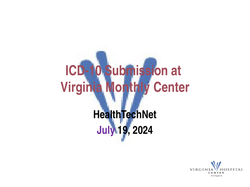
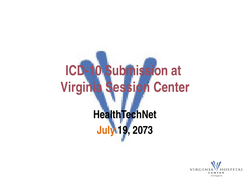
Monthly: Monthly -> Session (128, 88)
July colour: purple -> orange (106, 131)
2024: 2024 -> 2073 (143, 131)
